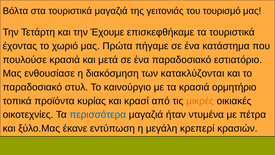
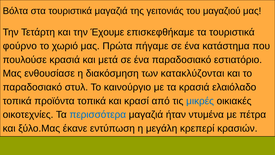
τουρισμό: τουρισμό -> μαγαζιού (222, 11)
έχοντας: έχοντας -> φούρνο (20, 46)
ορμητήριο: ορμητήριο -> ελαιόλαδο (234, 87)
προϊόντα κυρίας: κυρίας -> τοπικά (92, 101)
μικρές colour: orange -> blue (200, 101)
